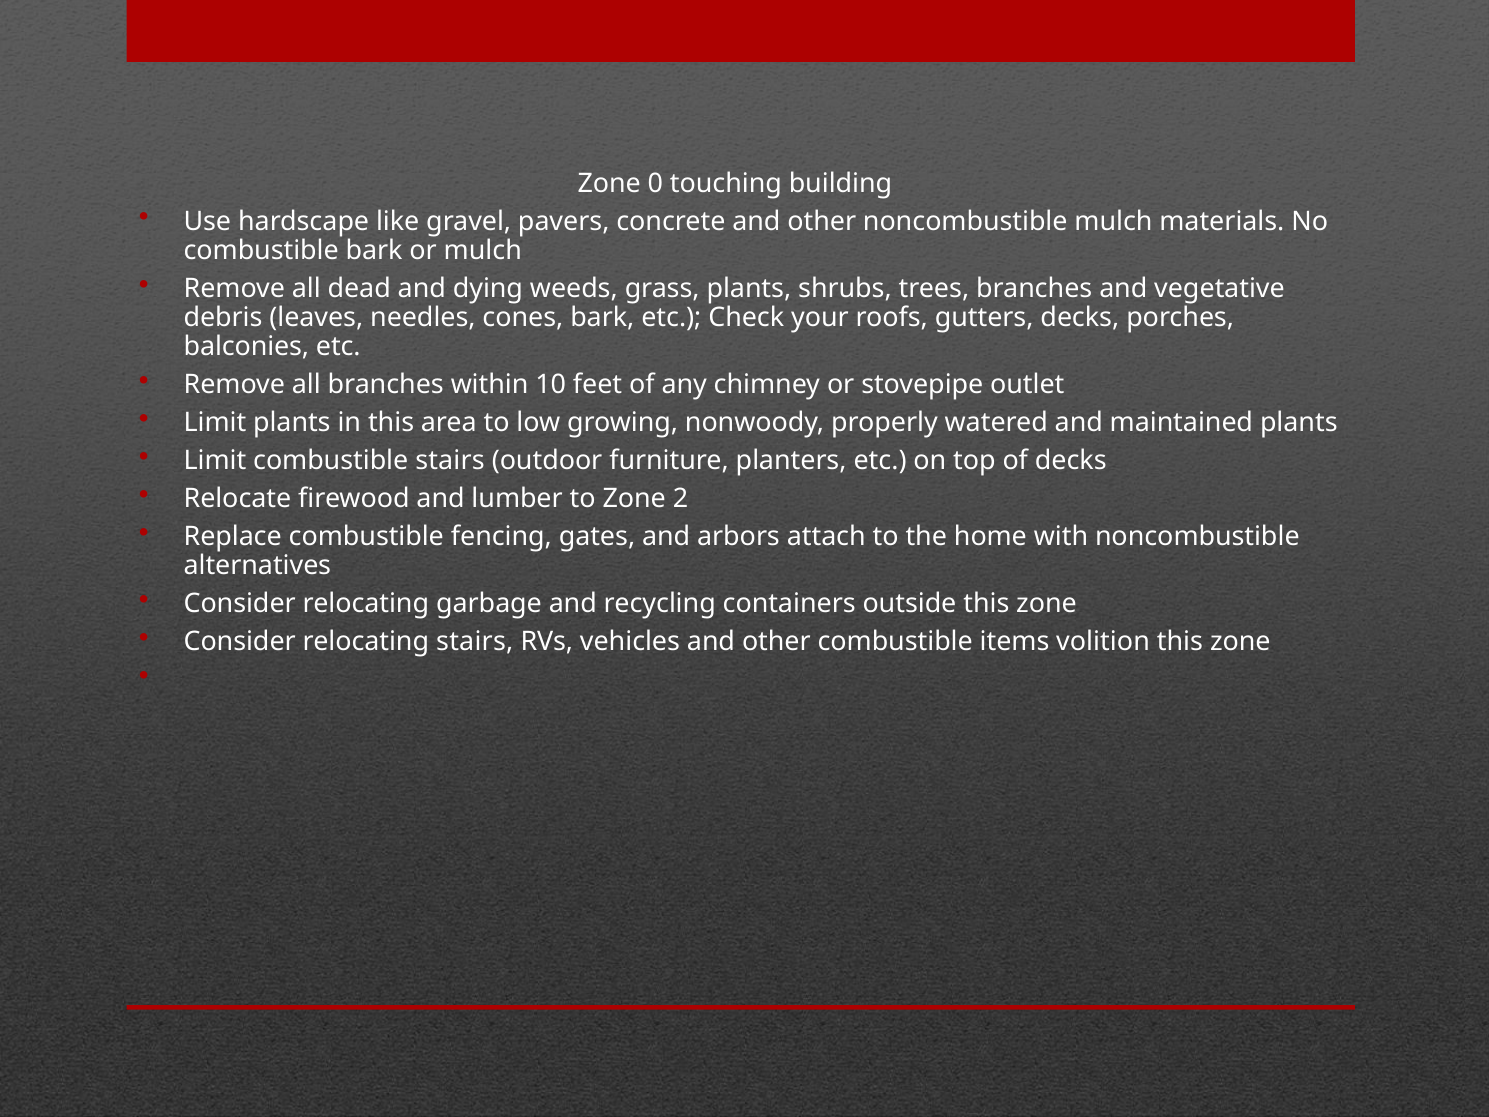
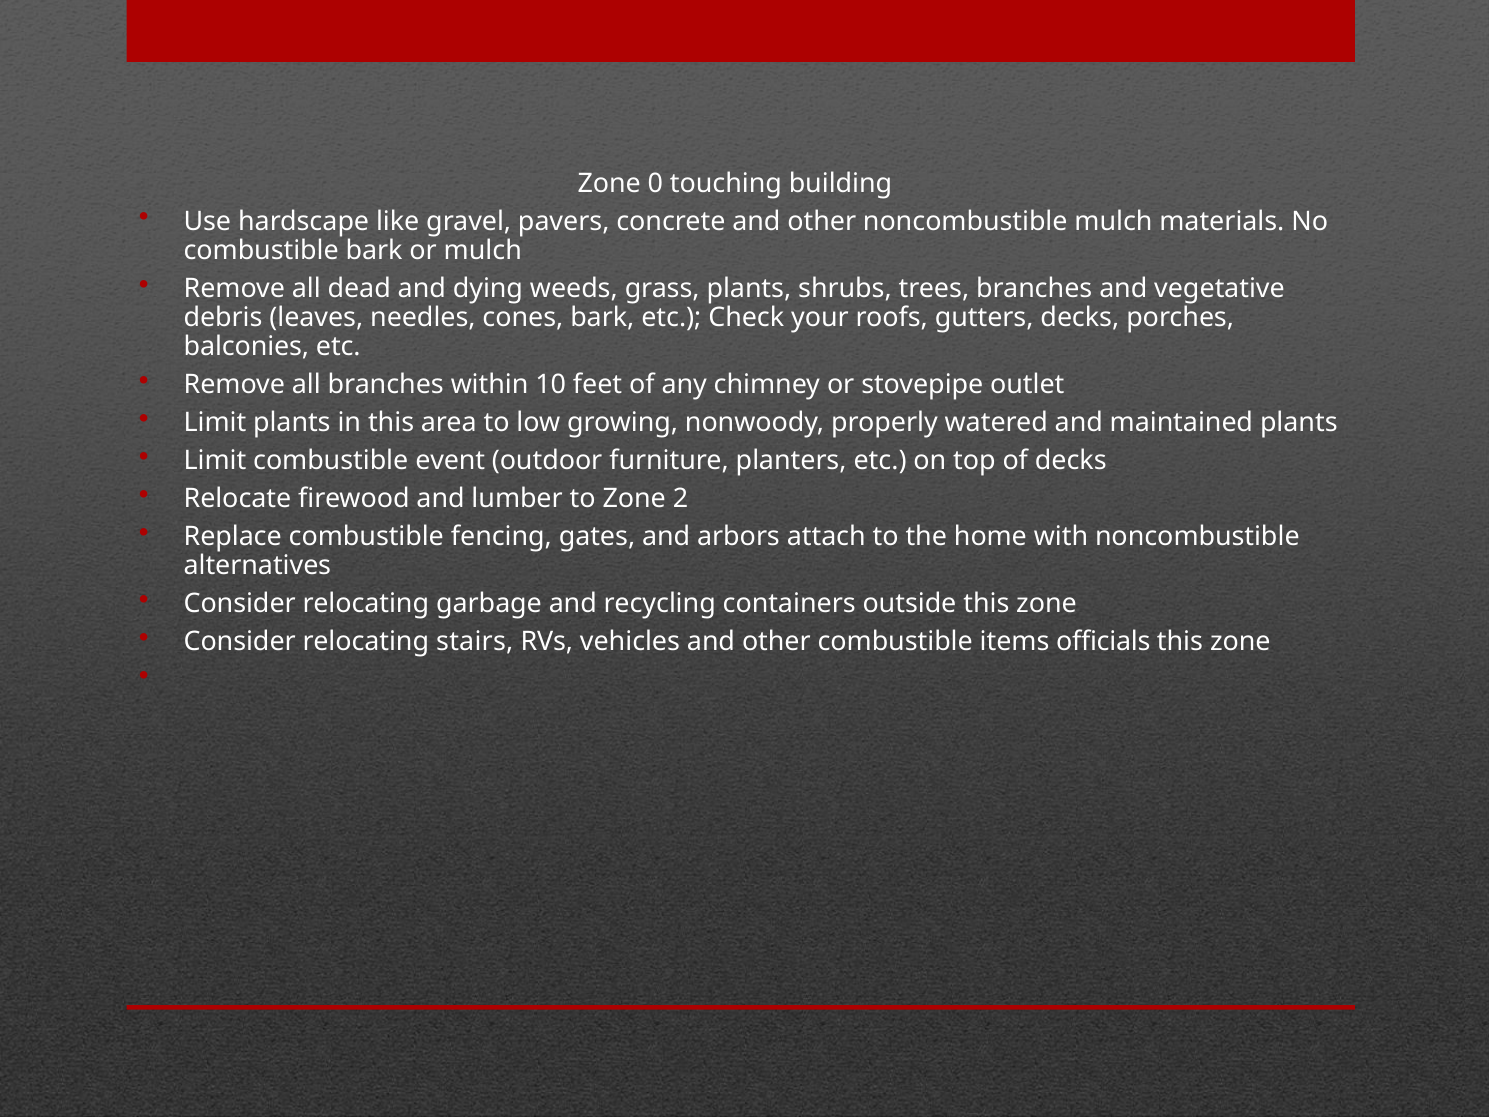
combustible stairs: stairs -> event (450, 461)
volition: volition -> officials (1103, 642)
